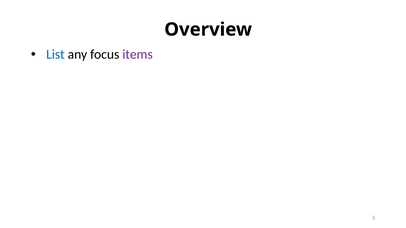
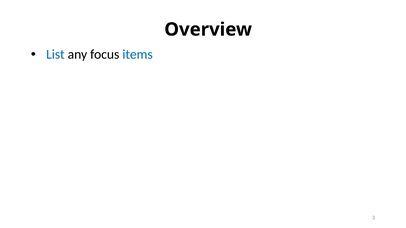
items colour: purple -> blue (138, 55)
